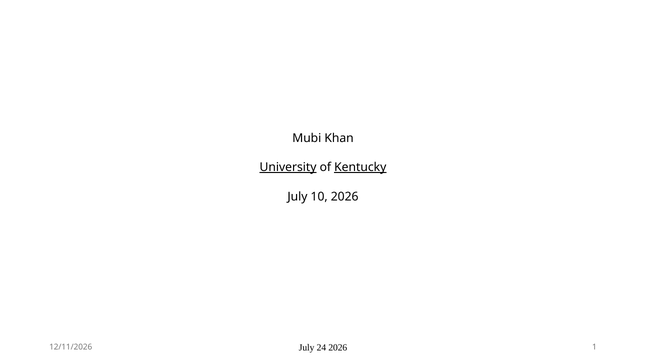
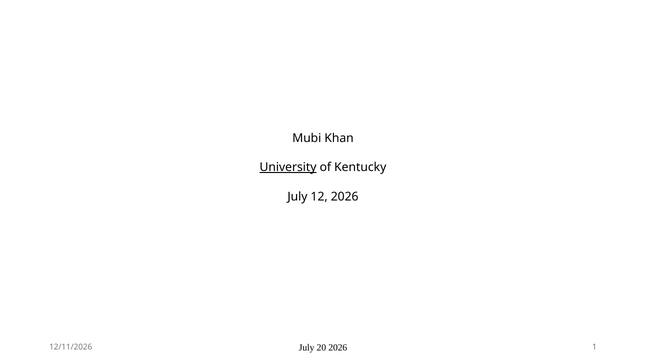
Kentucky underline: present -> none (360, 167)
10: 10 -> 12 (319, 196)
24: 24 -> 20 (321, 347)
